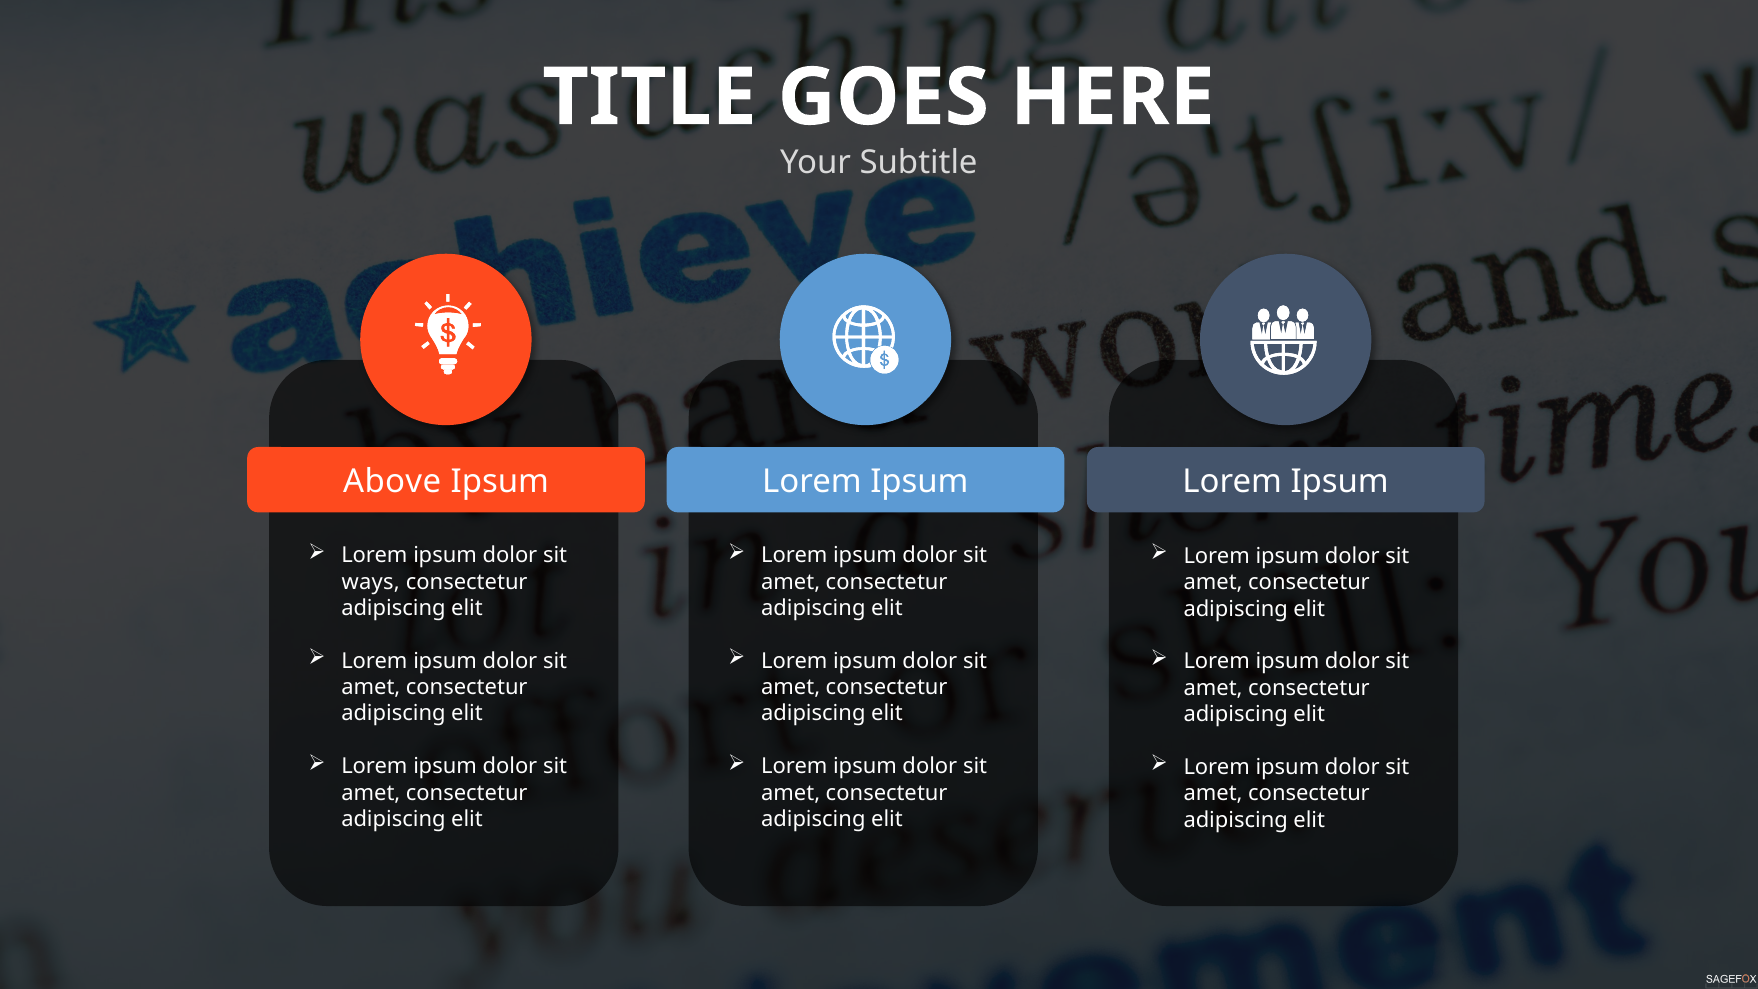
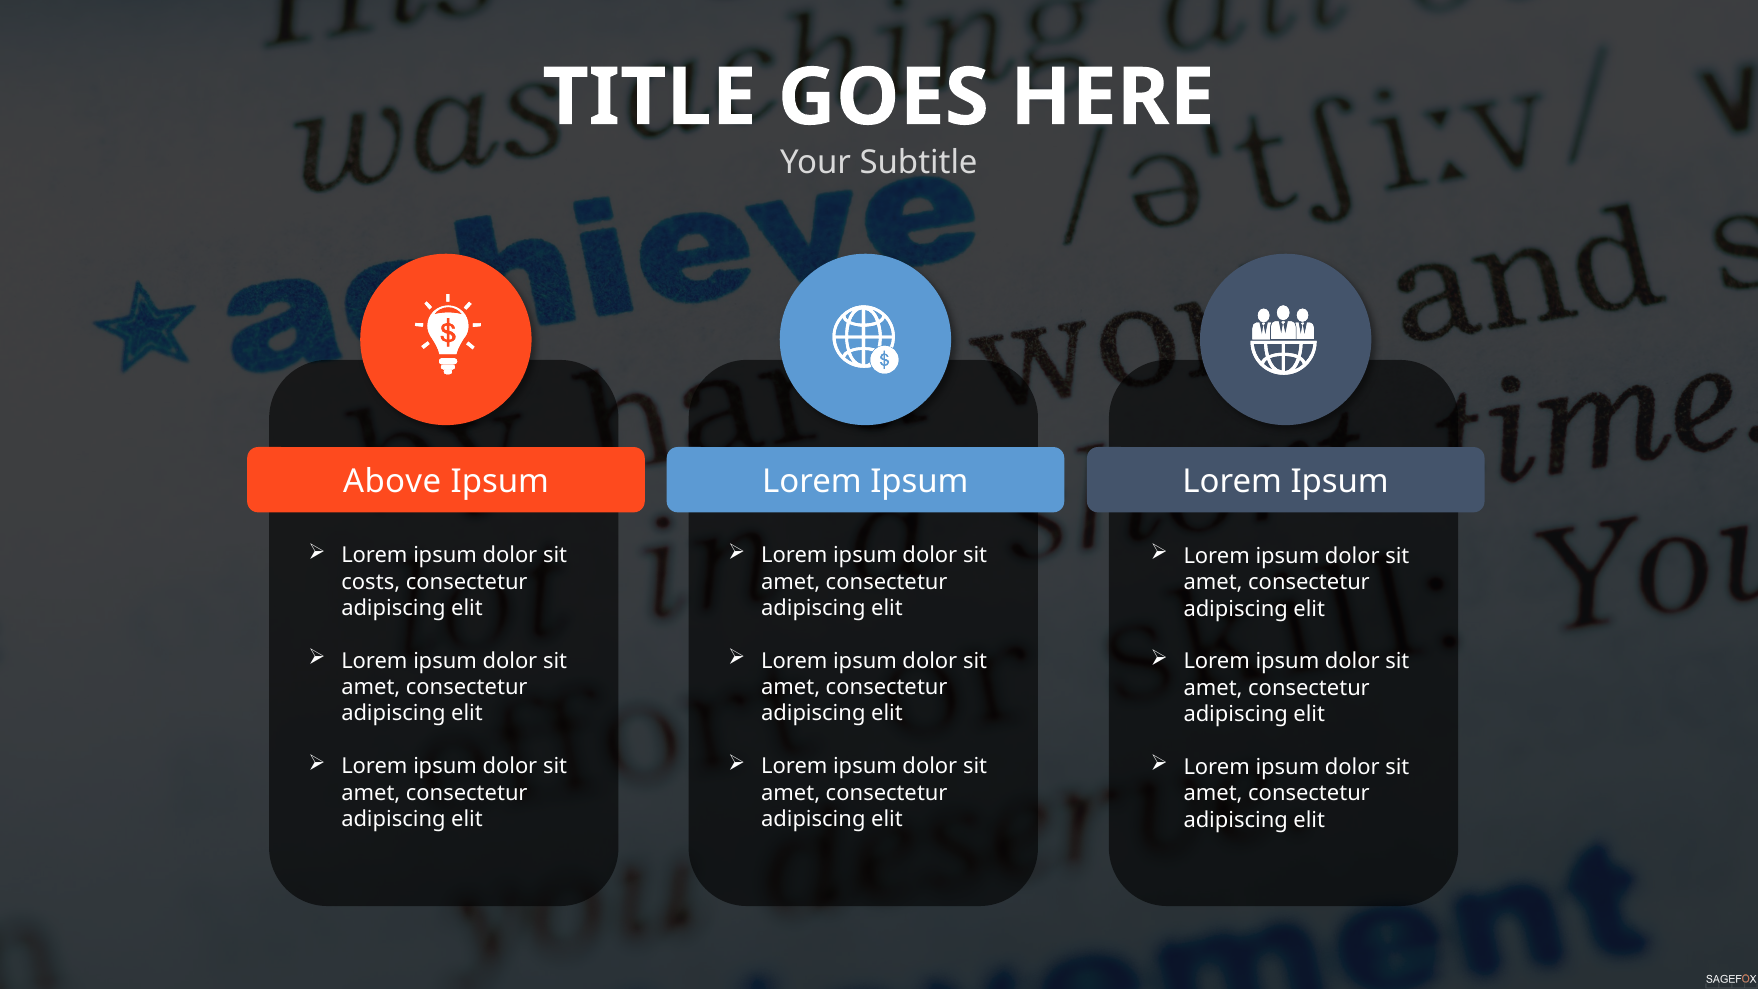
ways: ways -> costs (371, 582)
